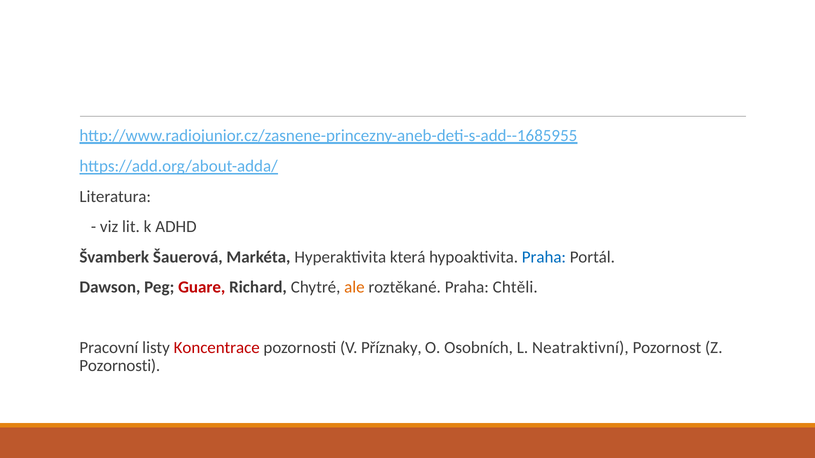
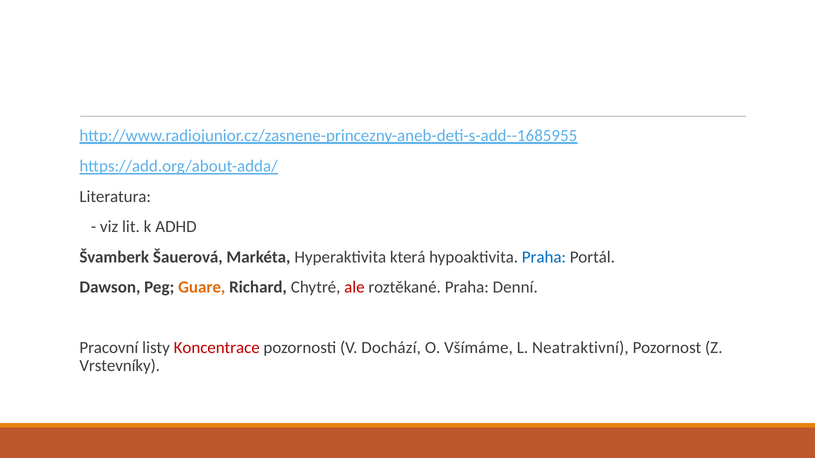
Guare colour: red -> orange (202, 287)
ale colour: orange -> red (354, 287)
Chtěli: Chtěli -> Denní (515, 287)
Příznaky: Příznaky -> Dochází (391, 348)
Osobních: Osobních -> Všímáme (479, 348)
Pozornosti: Pozornosti -> Vrstevníky (120, 366)
